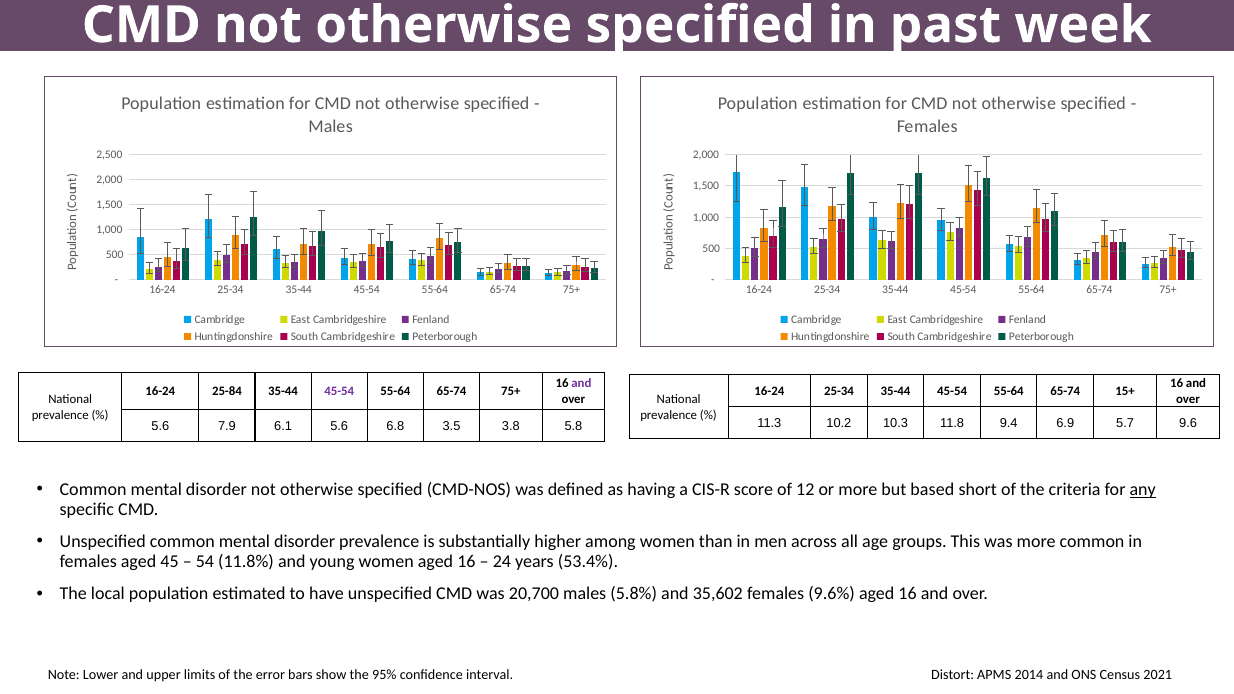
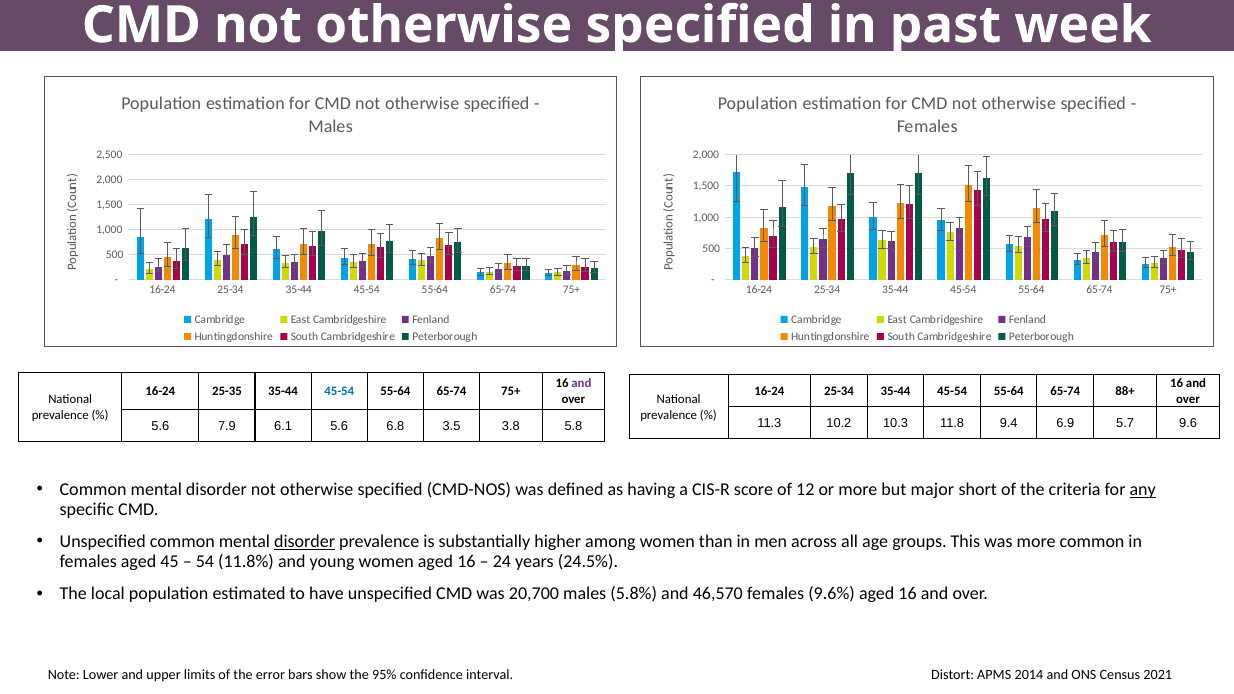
15+: 15+ -> 88+ (1125, 391)
25-84: 25-84 -> 25-35 (227, 391)
45-54 colour: purple -> blue (339, 391)
based: based -> major (932, 489)
disorder underline: none -> present (305, 542)
53.4%: 53.4% -> 24.5% (588, 561)
35,602: 35,602 -> 46,570 (718, 594)
